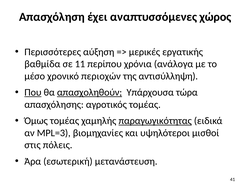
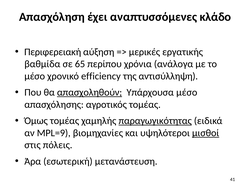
χώρος: χώρος -> κλάδο (215, 17)
Περισσότερες: Περισσότερες -> Περιφερειακή (53, 52)
11: 11 -> 65 (80, 64)
περιοχών: περιοχών -> efficiency (101, 76)
Που underline: present -> none (33, 92)
Υπάρχουσα τώρα: τώρα -> μέσο (187, 92)
MPL=3: MPL=3 -> MPL=9 (54, 133)
μισθοί underline: none -> present (206, 133)
